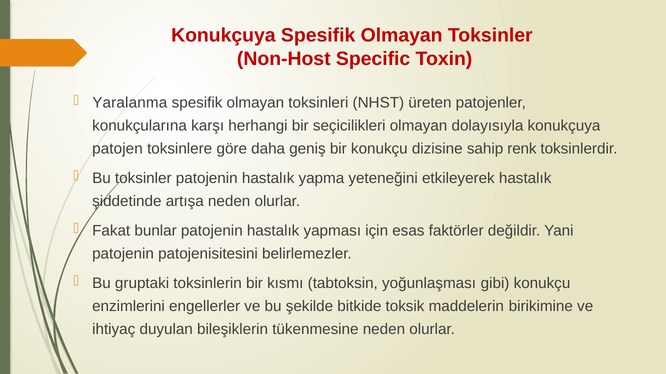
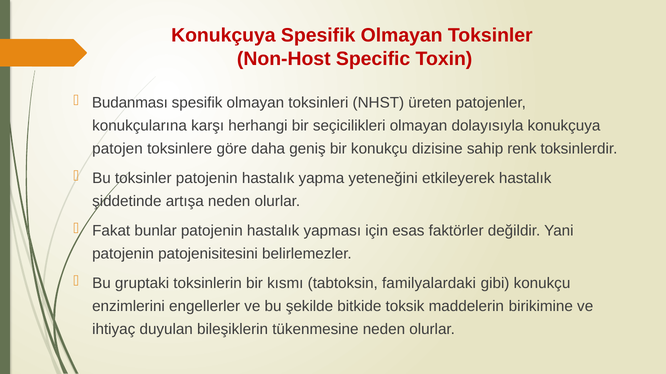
Yaralanma: Yaralanma -> Budanması (130, 103)
yoğunlaşması: yoğunlaşması -> familyalardaki (429, 284)
